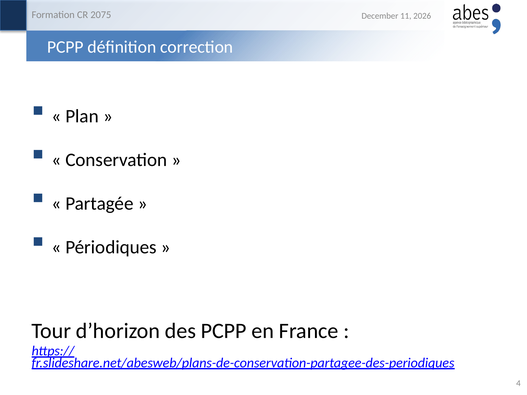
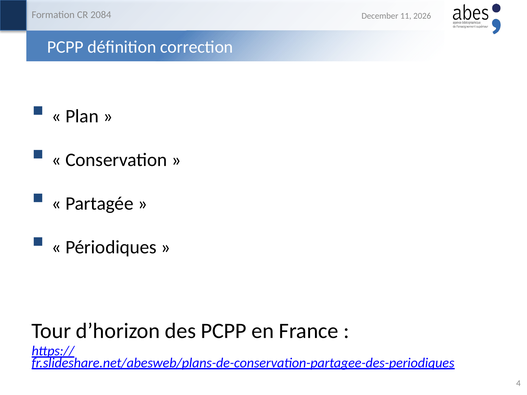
2075: 2075 -> 2084 (101, 15)
